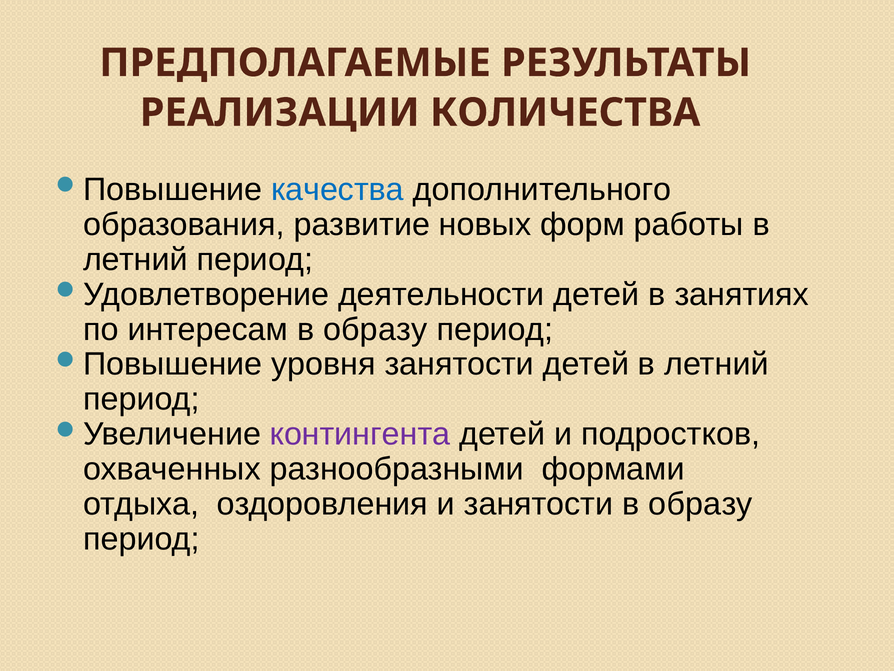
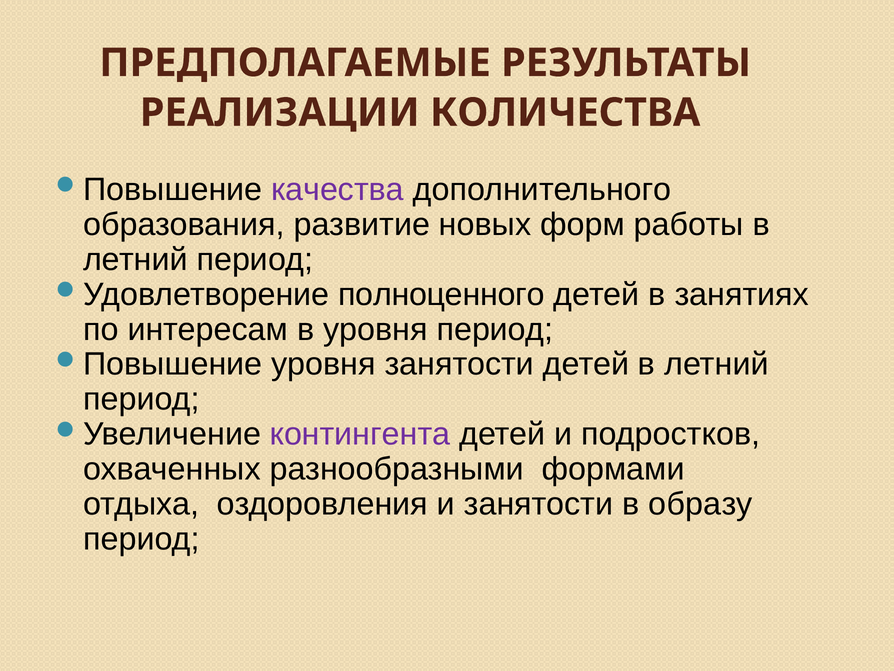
качества colour: blue -> purple (338, 189)
деятельности: деятельности -> полноценного (441, 294)
интересам в образу: образу -> уровня (375, 329)
